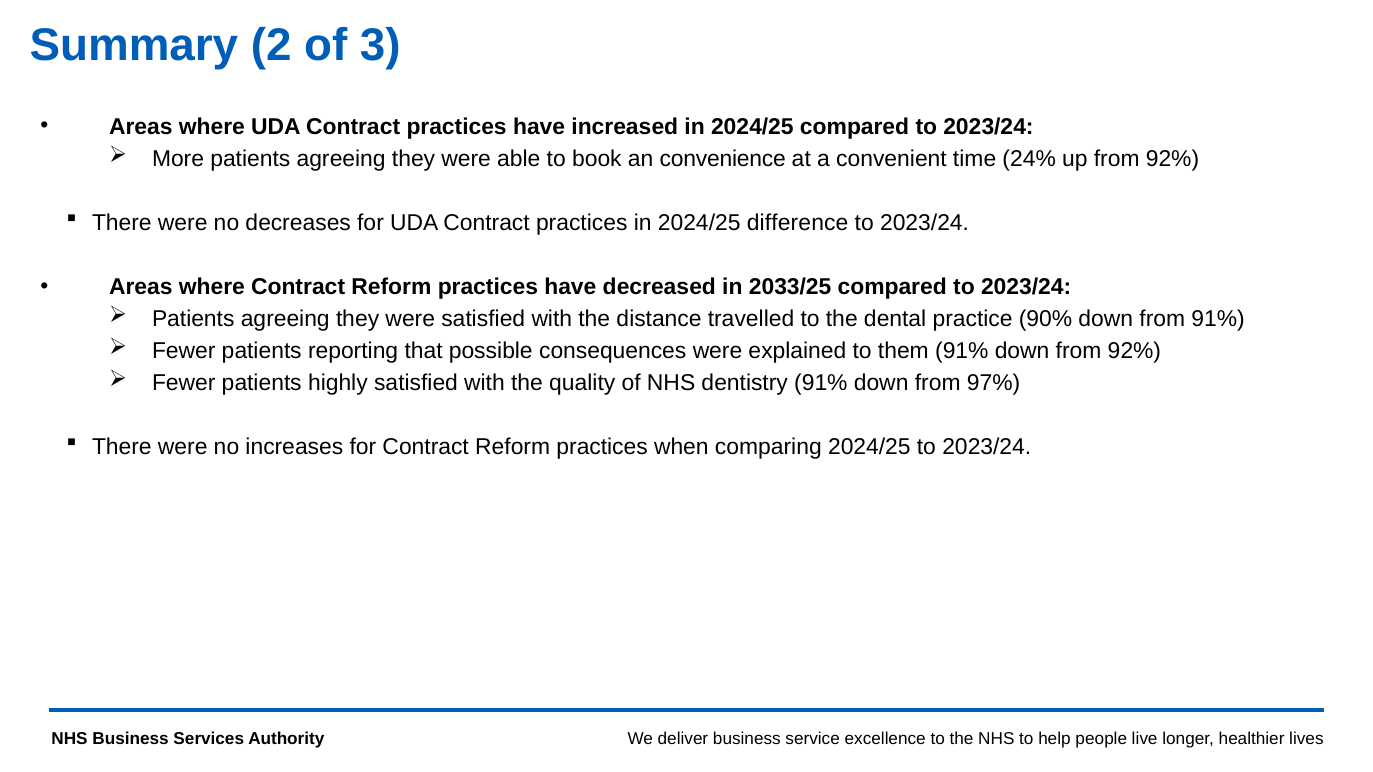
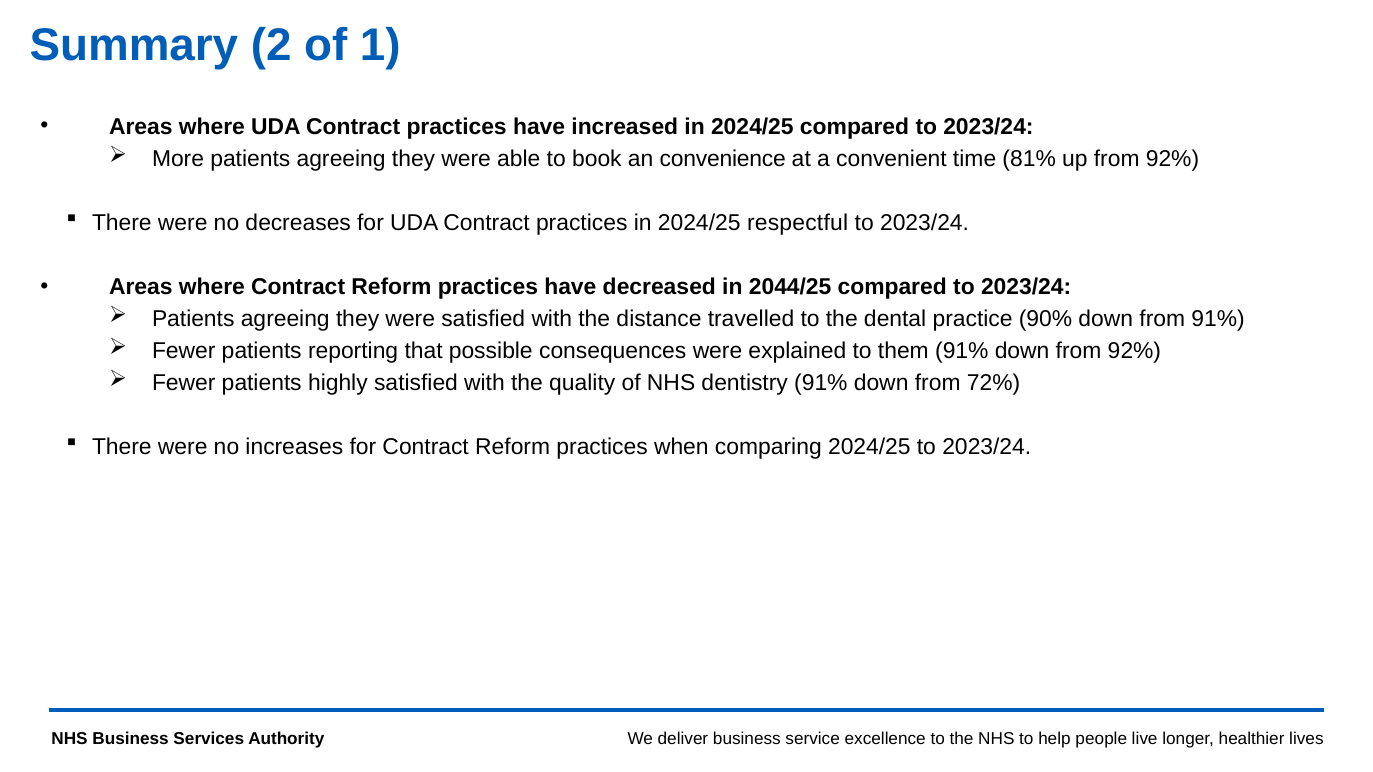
3: 3 -> 1 (380, 45)
24%: 24% -> 81% (1029, 159)
difference: difference -> respectful (798, 223)
2033/25: 2033/25 -> 2044/25 (790, 287)
97%: 97% -> 72% (994, 383)
